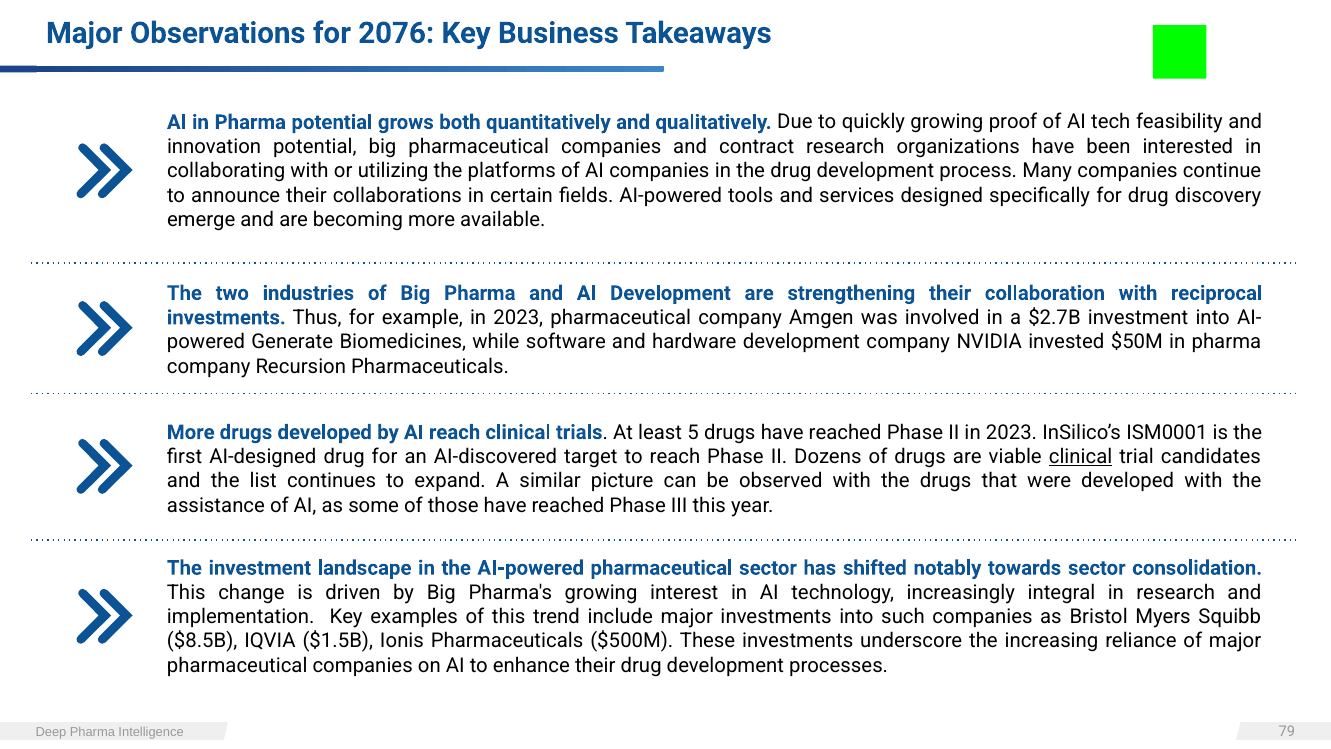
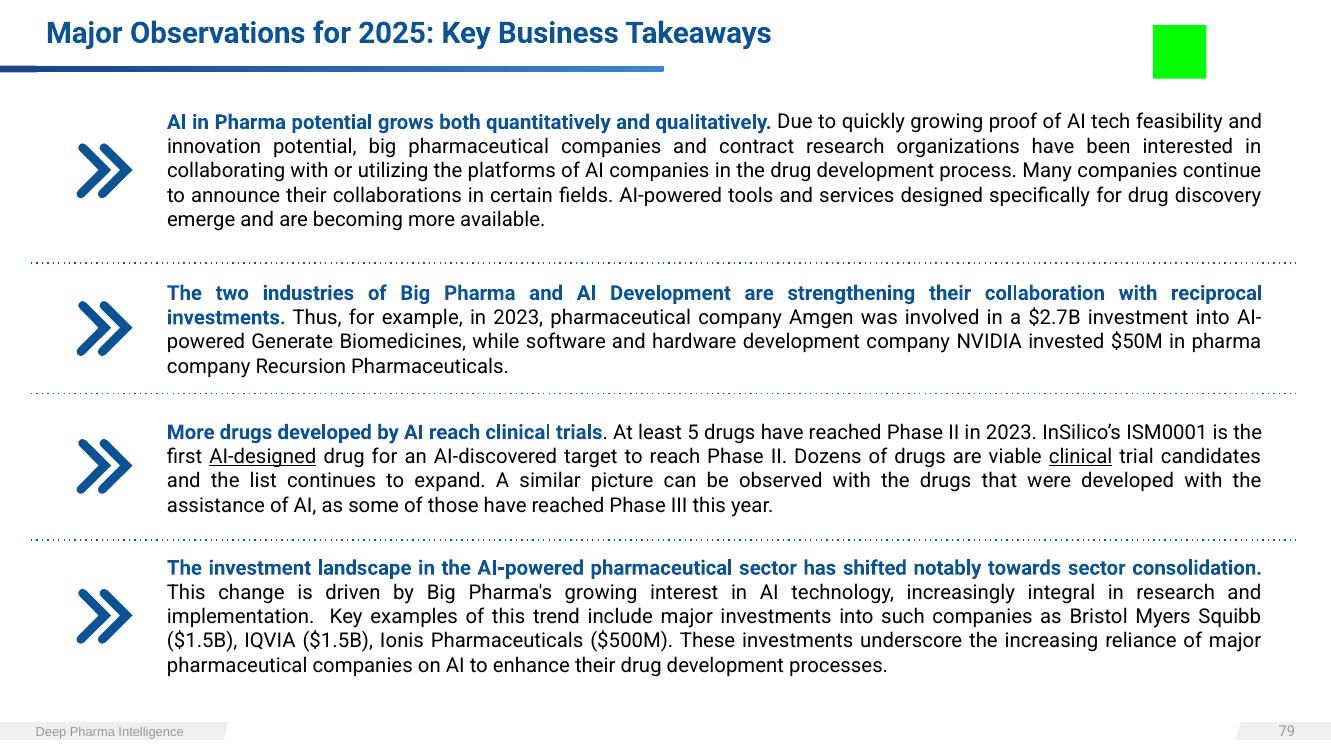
2076: 2076 -> 2025 (396, 33)
AI-designed underline: none -> present (263, 457)
$8.5B: $8.5B -> $1.5B (202, 641)
